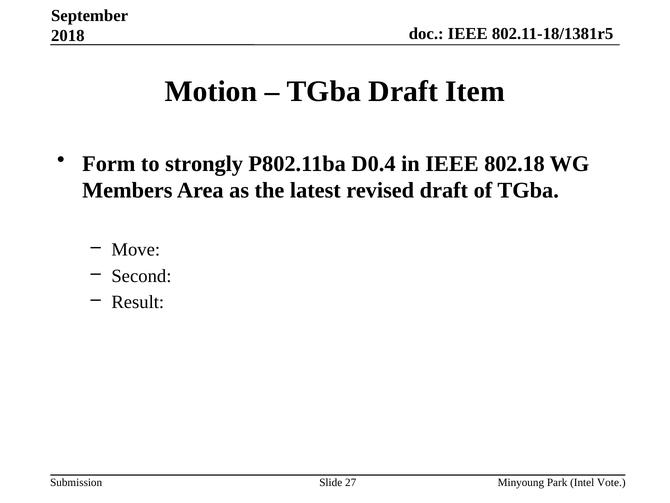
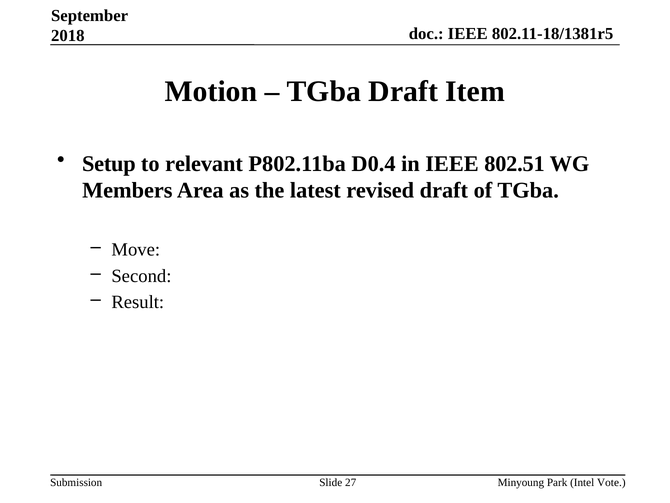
Form: Form -> Setup (109, 164)
strongly: strongly -> relevant (204, 164)
802.18: 802.18 -> 802.51 (514, 164)
